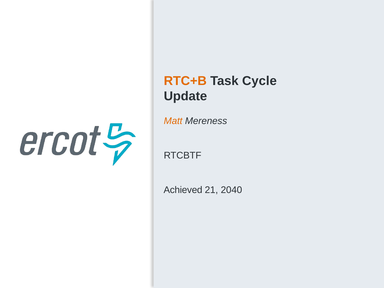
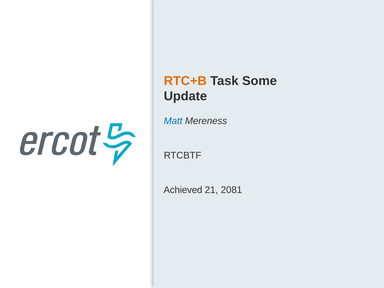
Cycle: Cycle -> Some (259, 81)
Matt colour: orange -> blue (173, 121)
2040: 2040 -> 2081 (231, 190)
